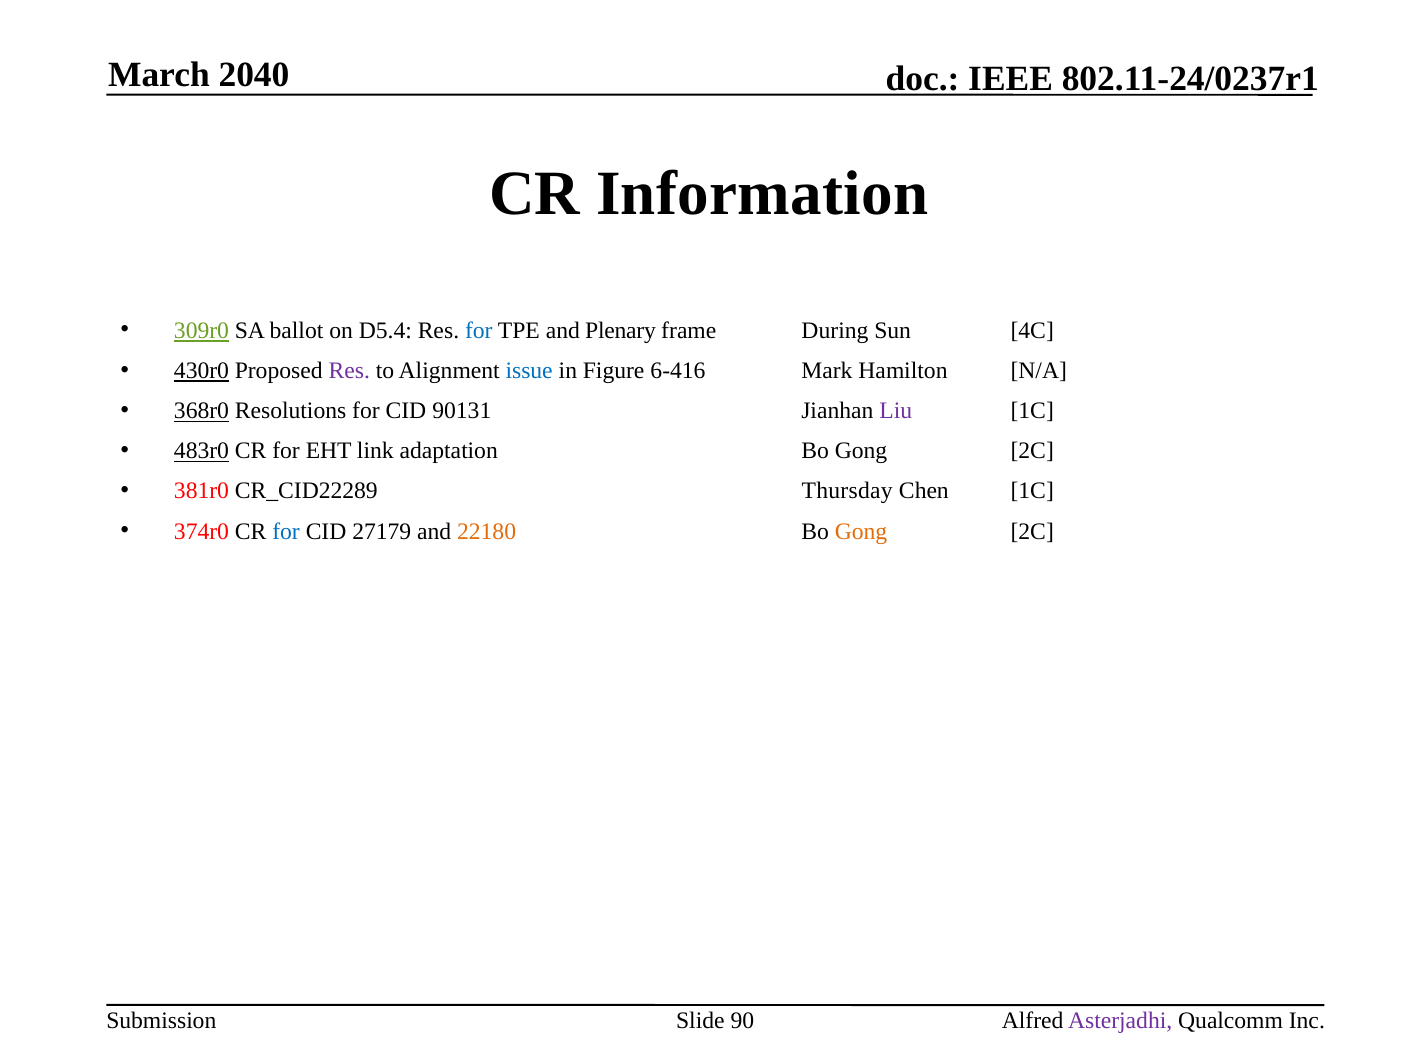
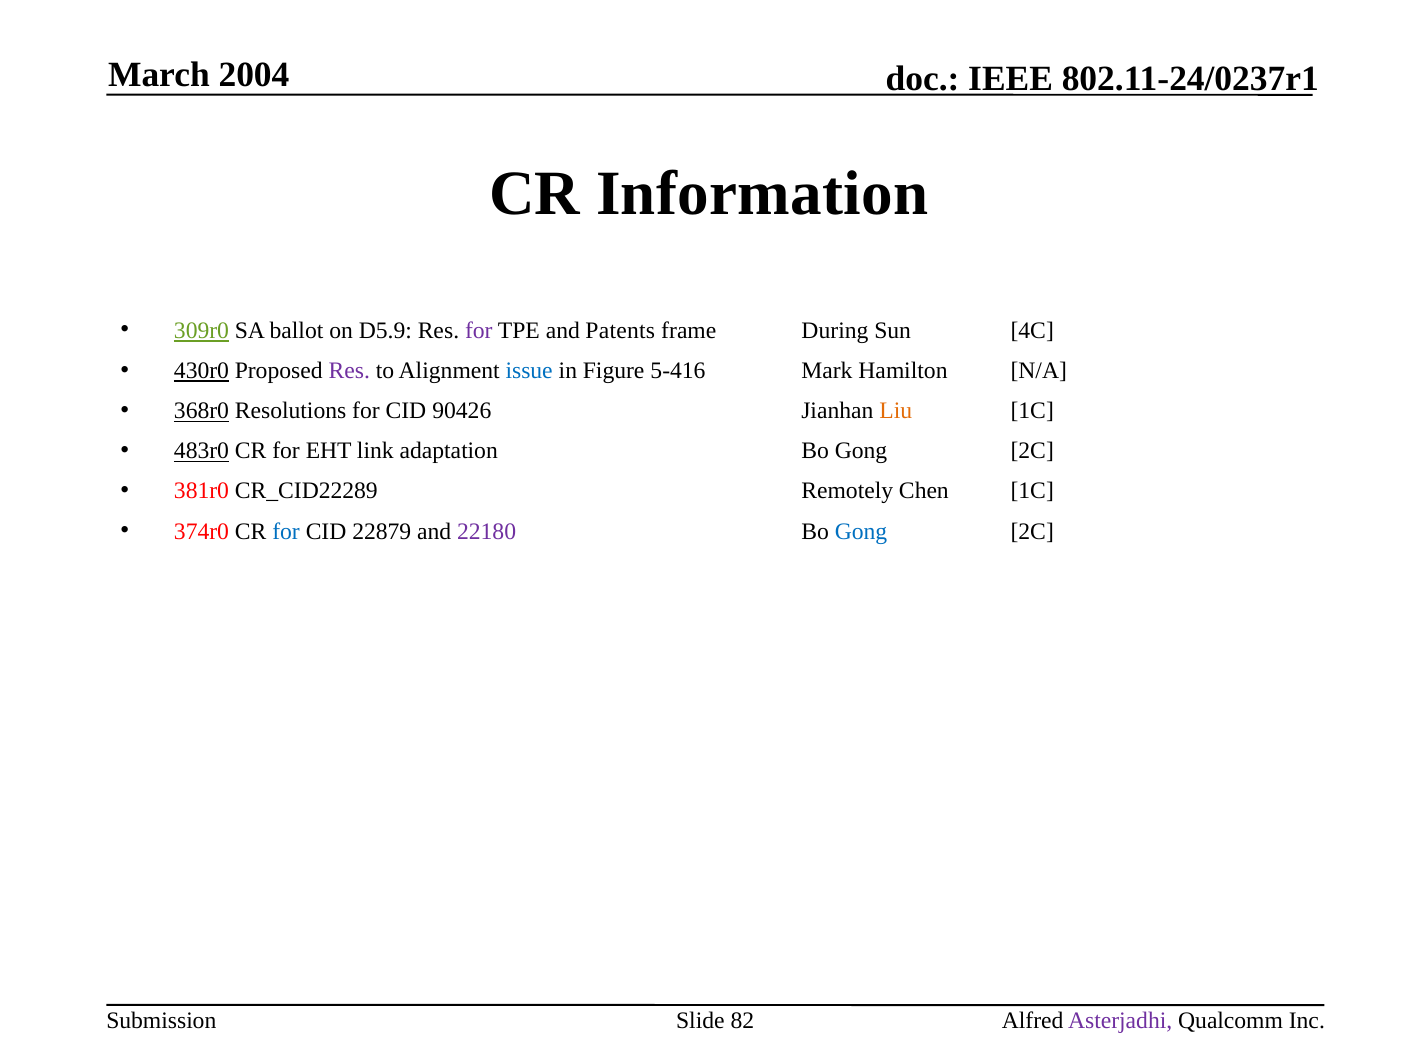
2040: 2040 -> 2004 (254, 75)
D5.4: D5.4 -> D5.9 (385, 330)
for colour: blue -> purple (479, 330)
Plenary: Plenary -> Patents (620, 330)
6-416: 6-416 -> 5-416 (678, 371)
90131: 90131 -> 90426 (462, 411)
Liu colour: purple -> orange (896, 411)
Thursday: Thursday -> Remotely (847, 491)
27179: 27179 -> 22879 (382, 532)
22180 colour: orange -> purple (487, 532)
Gong colour: orange -> blue (861, 532)
90: 90 -> 82 (742, 1021)
